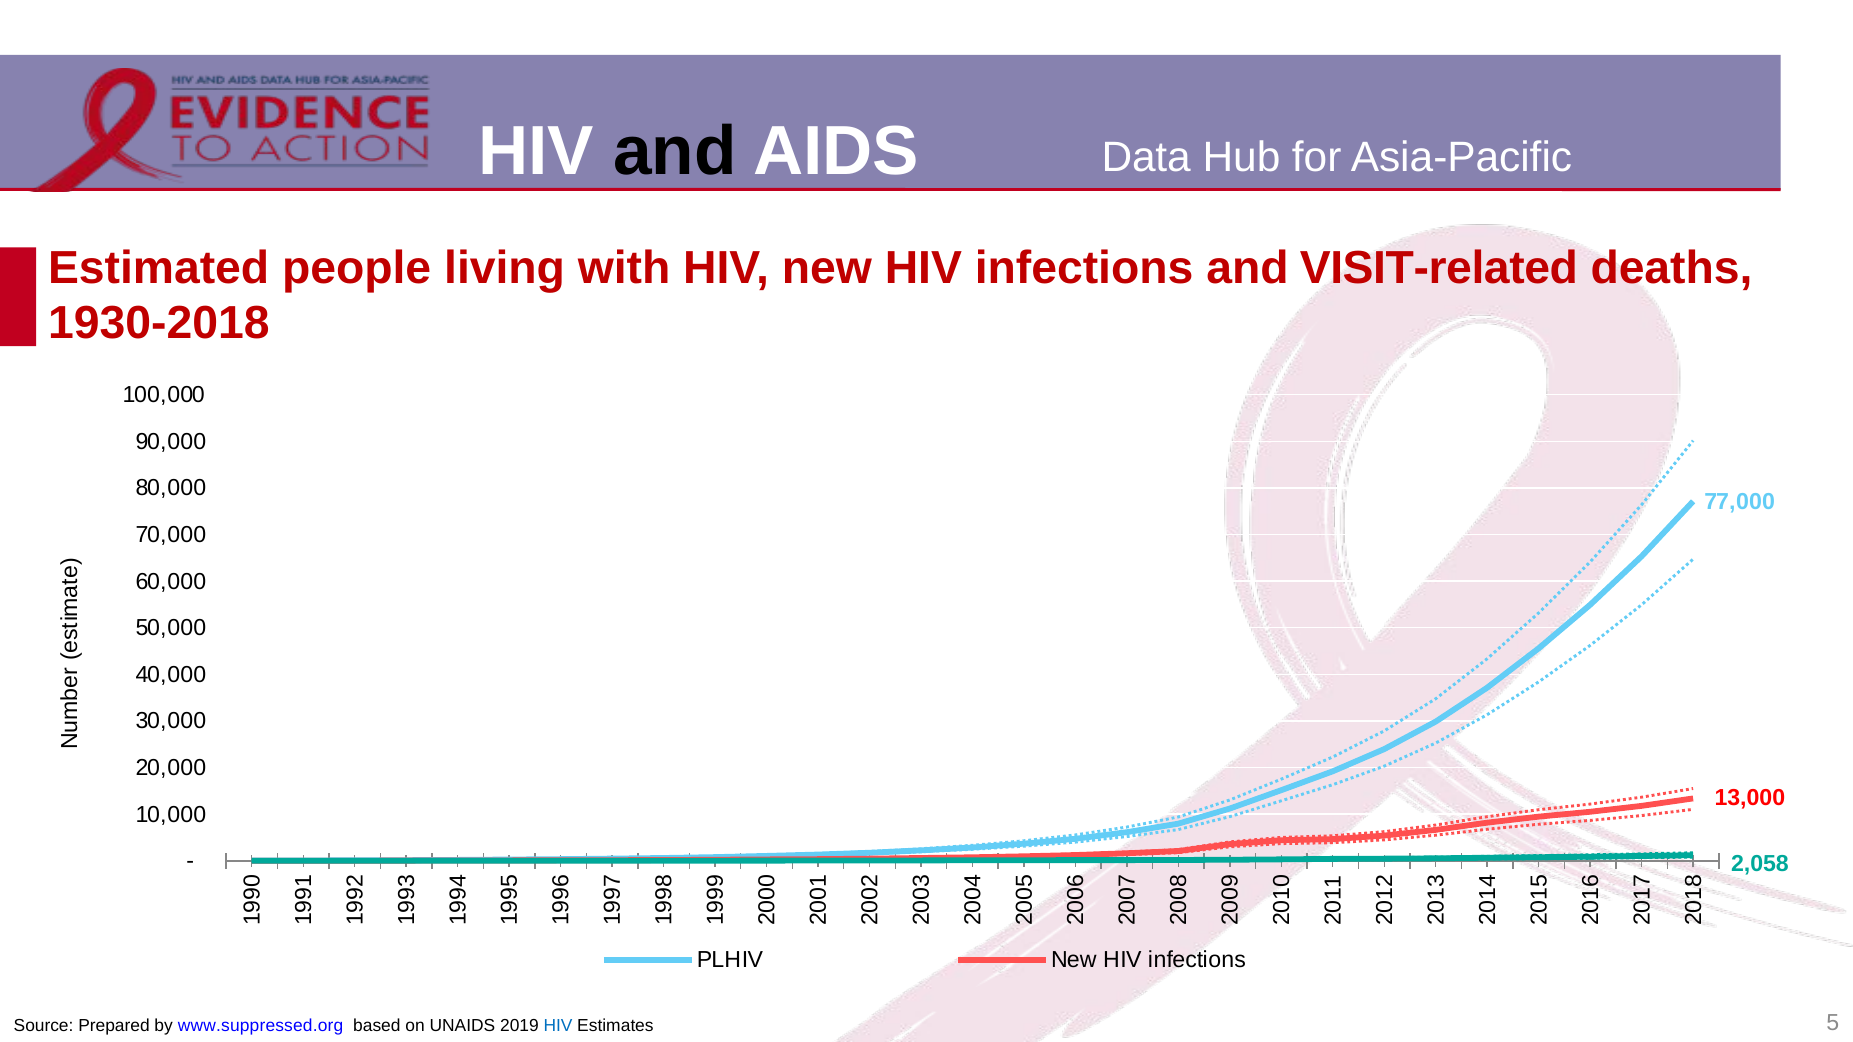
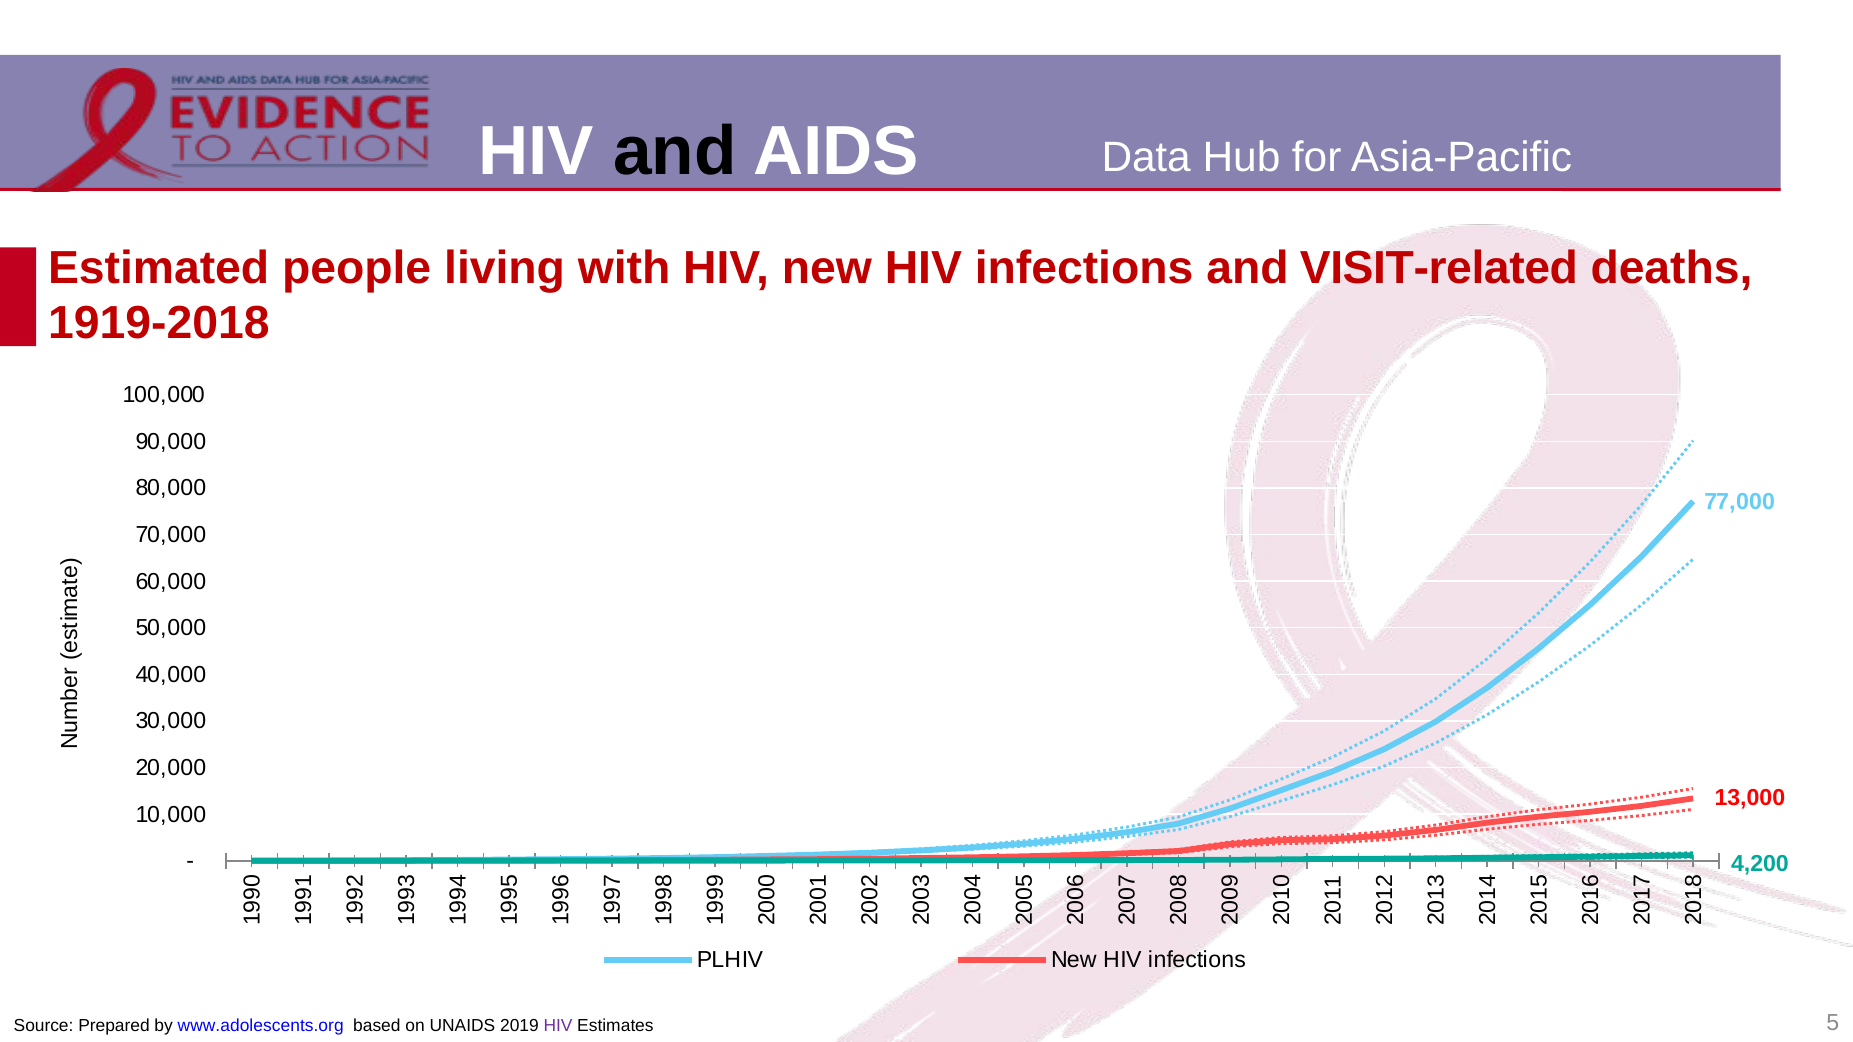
1930-2018: 1930-2018 -> 1919-2018 (159, 324)
2,058: 2,058 -> 4,200 (1760, 864)
www.suppressed.org: www.suppressed.org -> www.adolescents.org (261, 1026)
HIV colour: blue -> purple (558, 1026)
